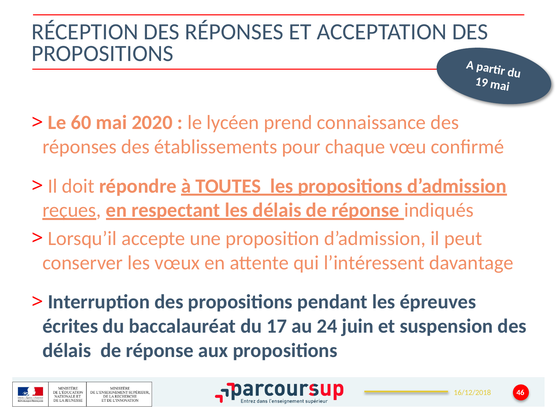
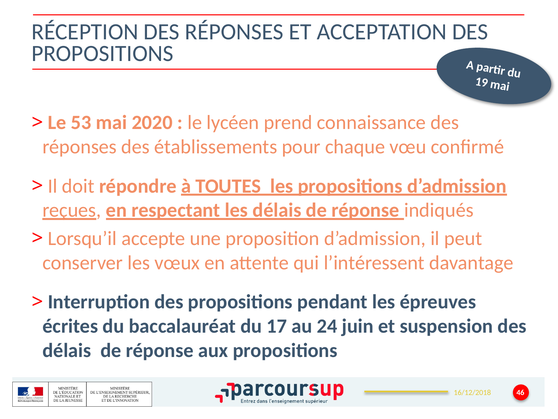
60: 60 -> 53 (81, 123)
